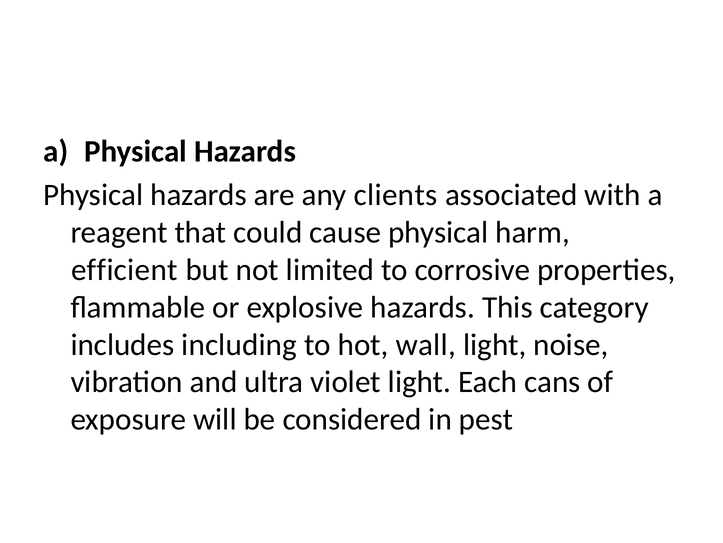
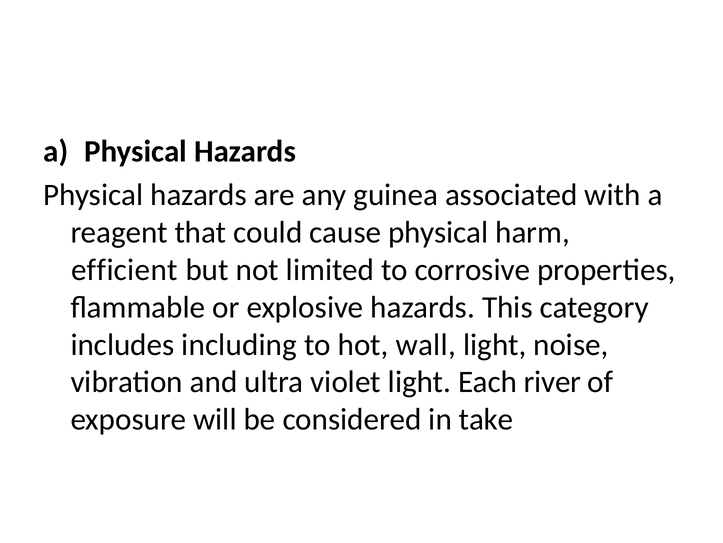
clients: clients -> guinea (396, 195)
cans: cans -> river (552, 382)
pest: pest -> take (486, 419)
